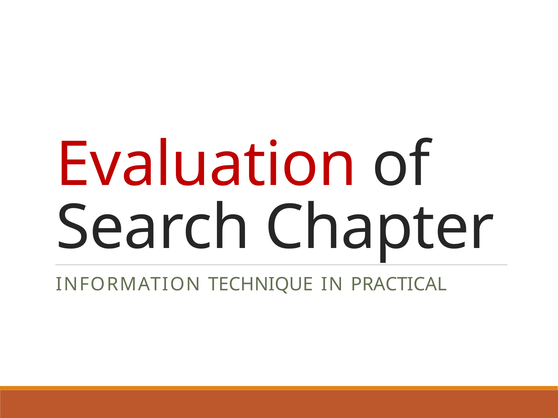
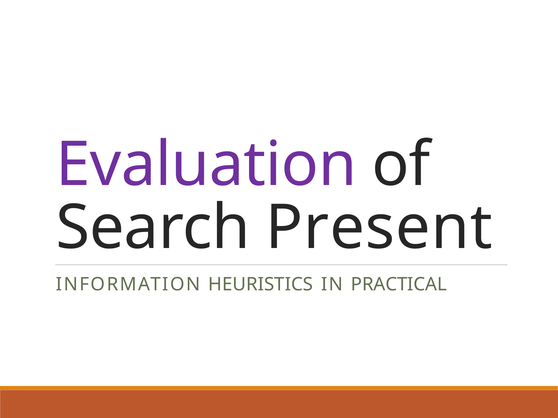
Evaluation colour: red -> purple (206, 165)
Chapter: Chapter -> Present (379, 228)
TECHNIQUE: TECHNIQUE -> HEURISTICS (261, 285)
